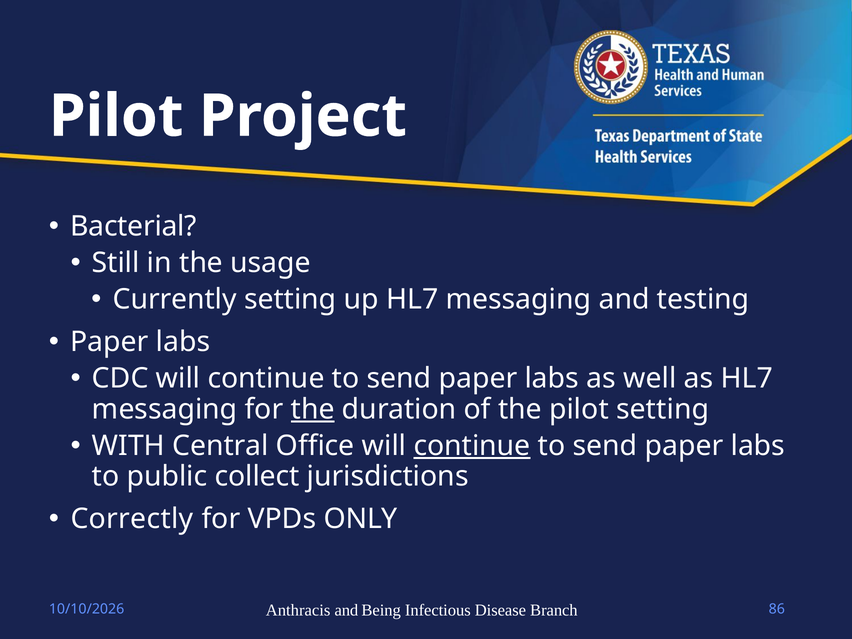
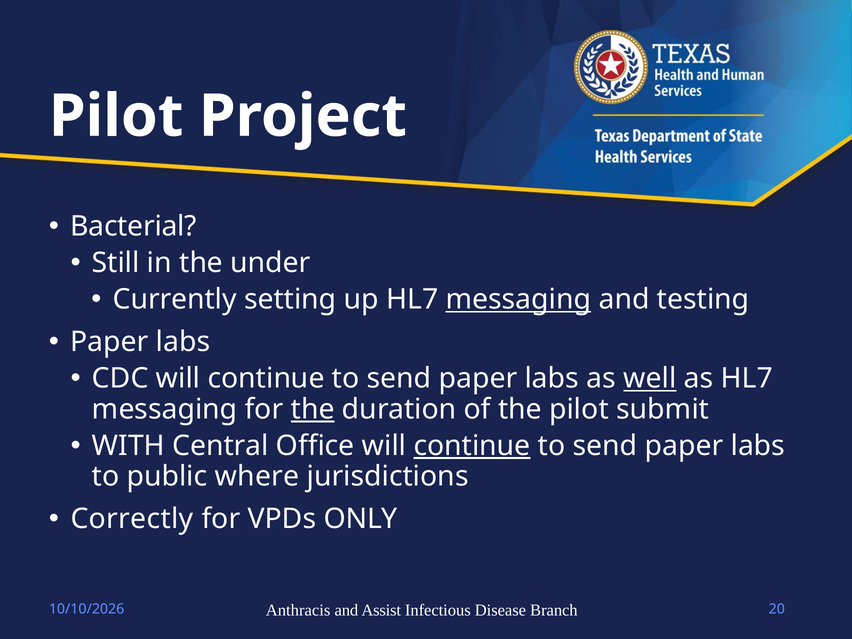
usage: usage -> under (270, 263)
messaging underline: none -> present (518, 299)
well underline: none -> present (650, 379)
pilot setting: setting -> submit (663, 409)
collect: collect -> where (257, 476)
Being: Being -> Assist (381, 610)
86: 86 -> 20 (777, 609)
